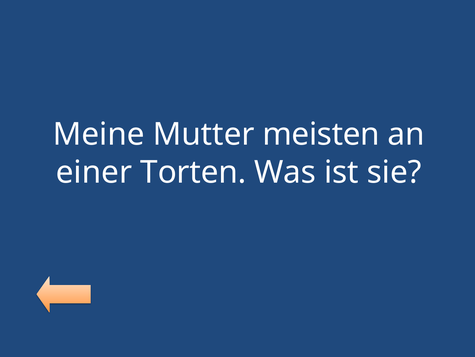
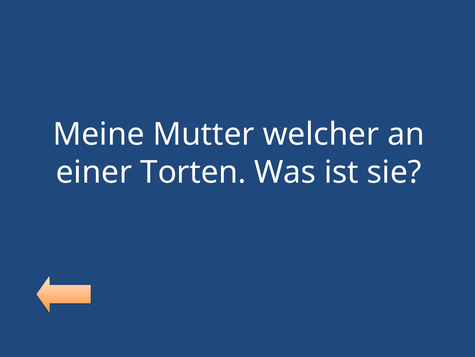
meisten: meisten -> welcher (321, 134)
